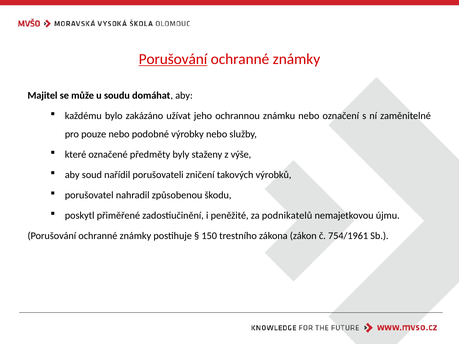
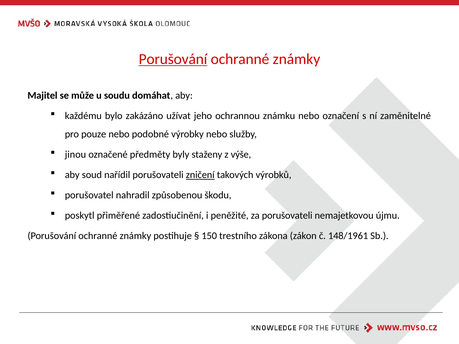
které: které -> jinou (75, 155)
zničení underline: none -> present (200, 175)
za podnikatelů: podnikatelů -> porušovateli (287, 216)
754/1961: 754/1961 -> 148/1961 (348, 236)
